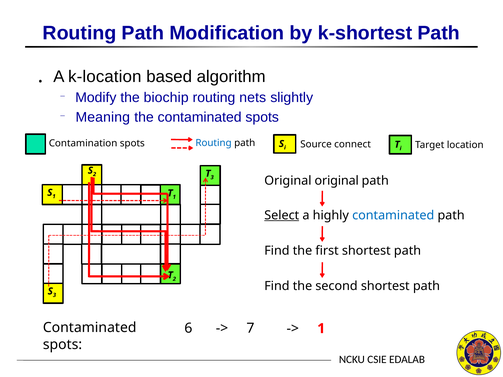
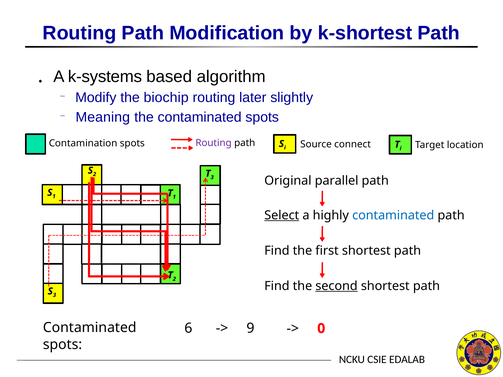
k-location: k-location -> k-systems (105, 77)
nets: nets -> later (253, 98)
Routing colour: blue -> purple (214, 143)
Original original: original -> parallel (337, 181)
second underline: none -> present (337, 286)
7: 7 -> 9 (250, 329)
1: 1 -> 0 (321, 329)
